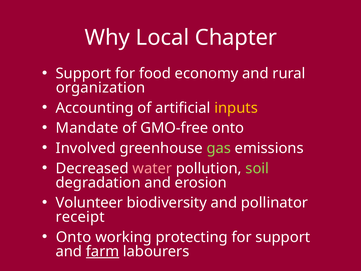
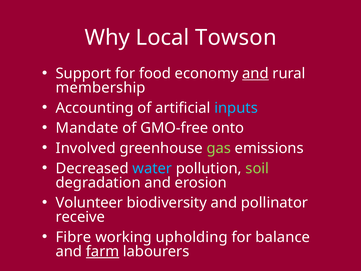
Chapter: Chapter -> Towson (236, 38)
and underline: none -> present (255, 73)
organization: organization -> membership (101, 88)
inputs colour: yellow -> light blue (236, 108)
water colour: pink -> light blue (152, 168)
receipt: receipt -> receive (80, 217)
Onto: Onto -> Fibre (73, 237)
protecting: protecting -> upholding (192, 237)
for support: support -> balance (283, 237)
